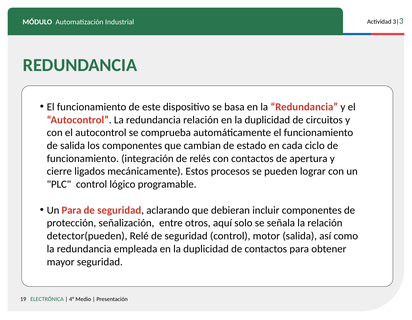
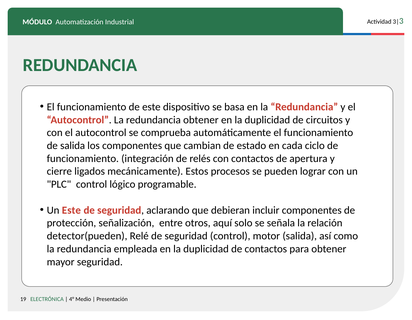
redundancia relación: relación -> obtener (201, 120)
Un Para: Para -> Este (71, 210)
